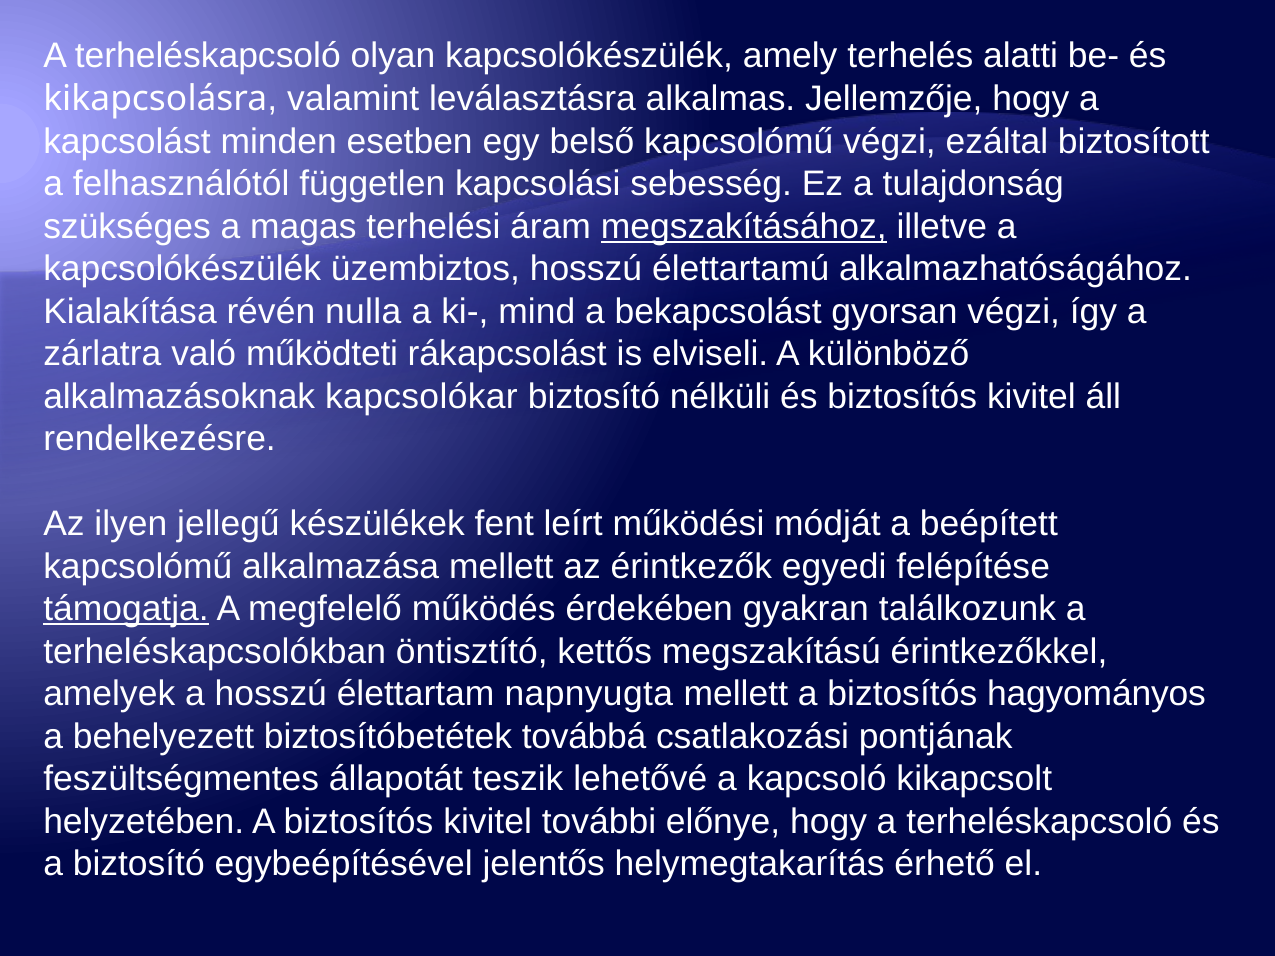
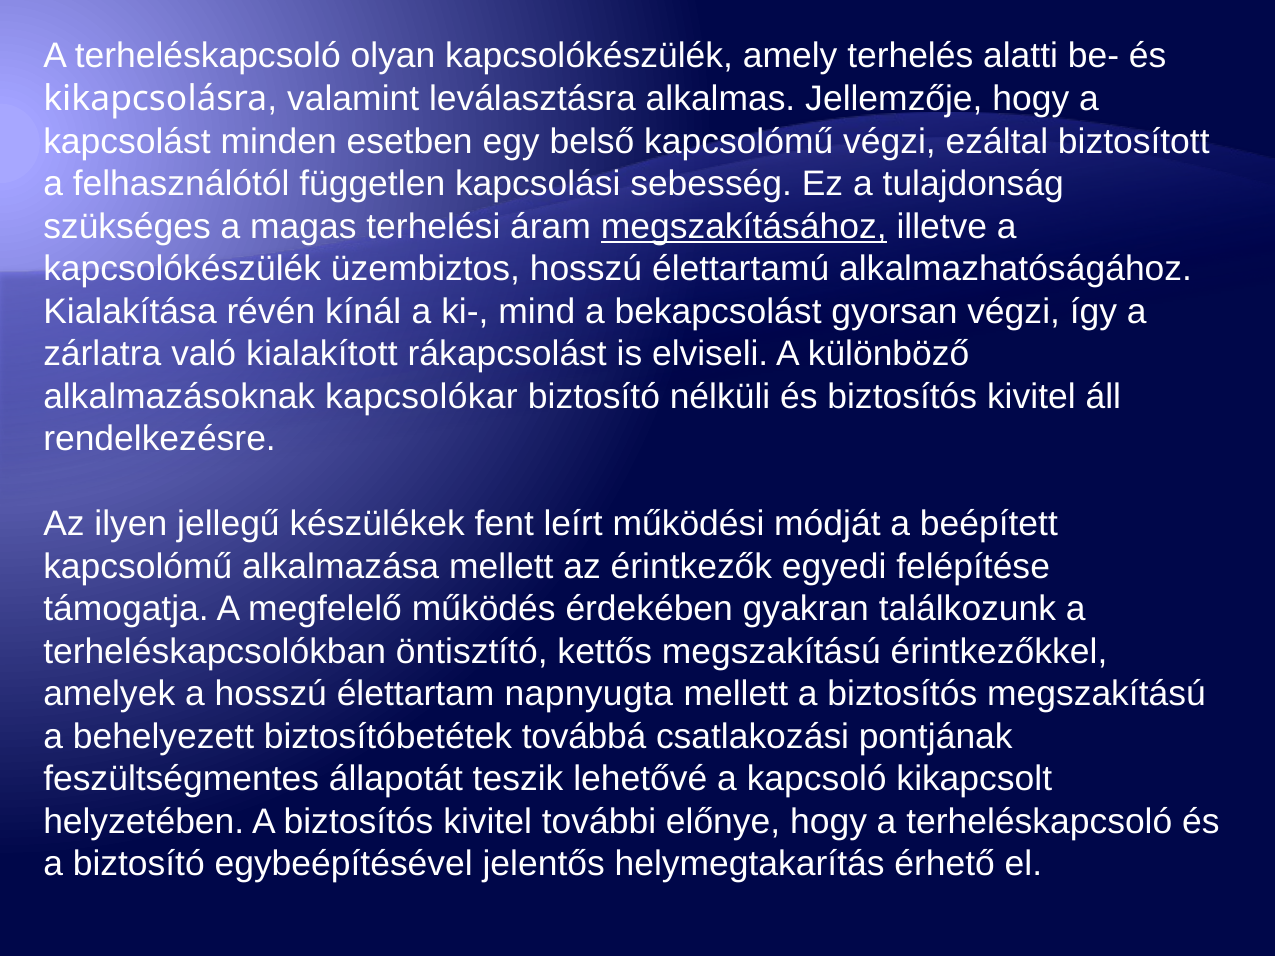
nulla: nulla -> kínál (363, 311)
működteti: működteti -> kialakított (322, 354)
támogatja underline: present -> none (126, 609)
biztosítós hagyományos: hagyományos -> megszakítású (1096, 694)
